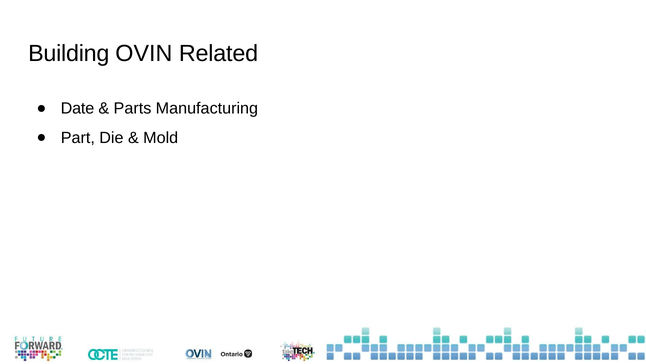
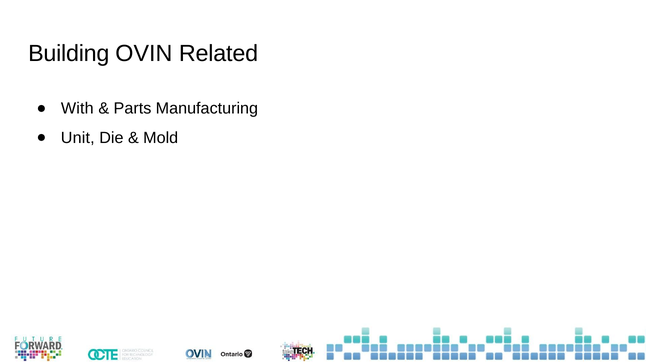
Date: Date -> With (77, 108)
Part: Part -> Unit (78, 137)
